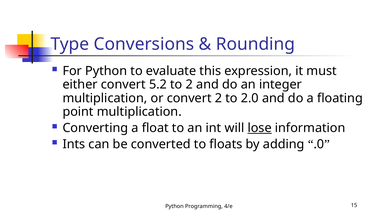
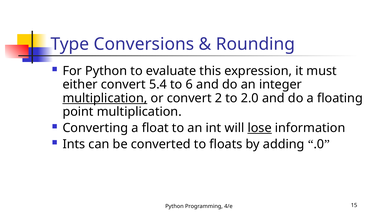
5.2: 5.2 -> 5.4 (158, 85)
to 2: 2 -> 6 (189, 85)
multiplication underline: none -> present (105, 98)
